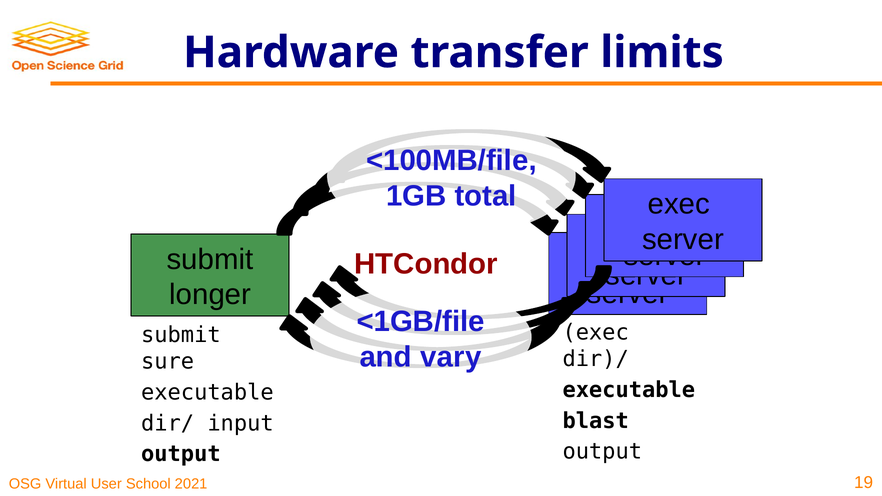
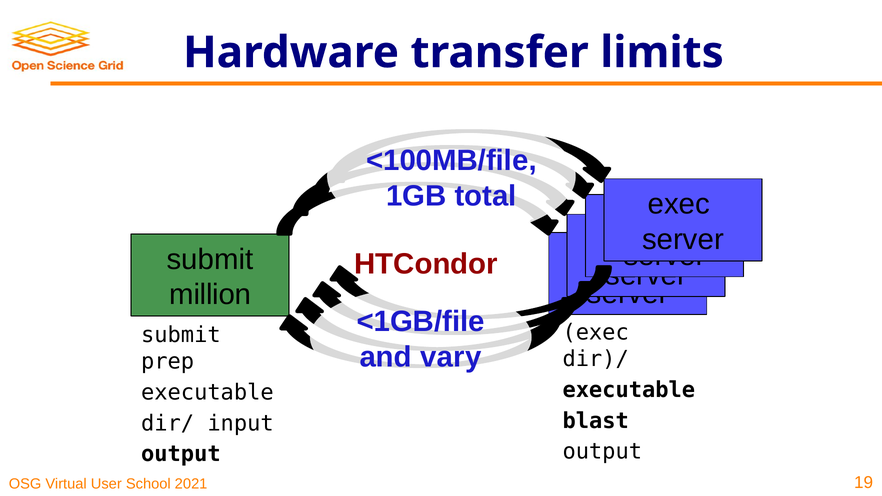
longer: longer -> million (210, 295)
sure: sure -> prep (168, 362)
